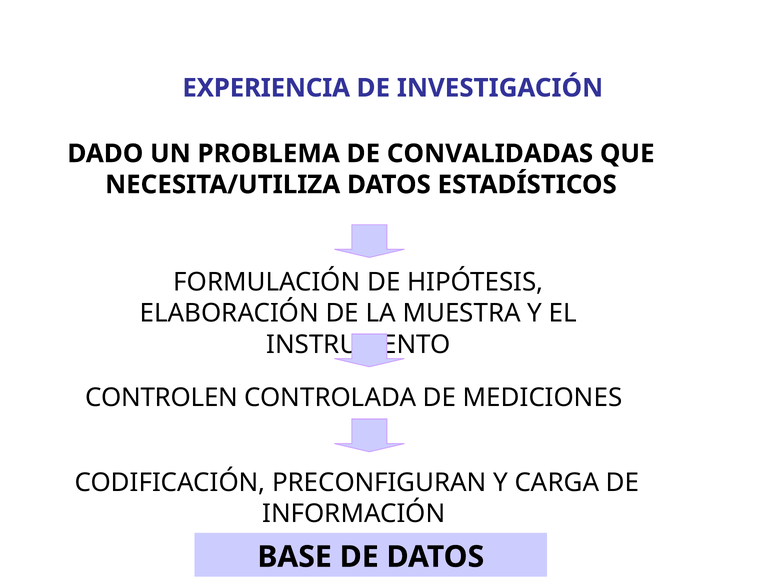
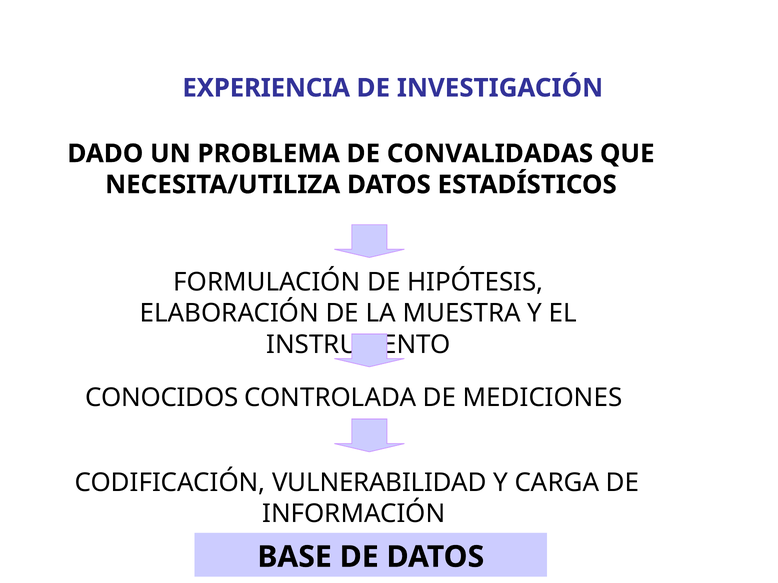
CONTROLEN: CONTROLEN -> CONOCIDOS (162, 398)
PRECONFIGURAN: PRECONFIGURAN -> VULNERABILIDAD (379, 483)
